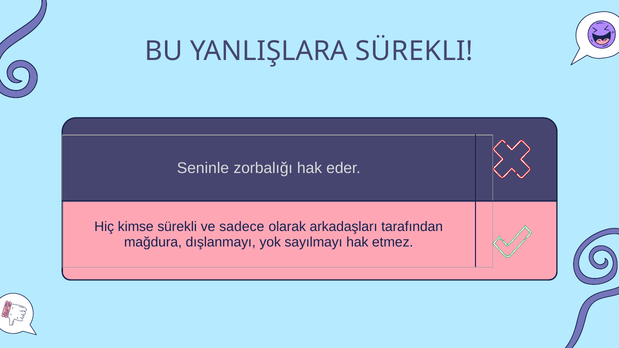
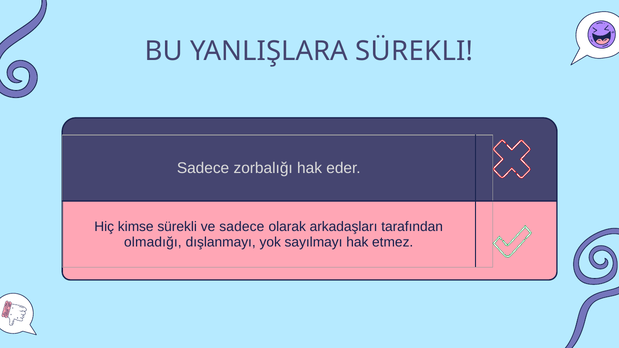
Seninle: Seninle -> Sadece (203, 168)
mağdura: mağdura -> olmadığı (153, 242)
